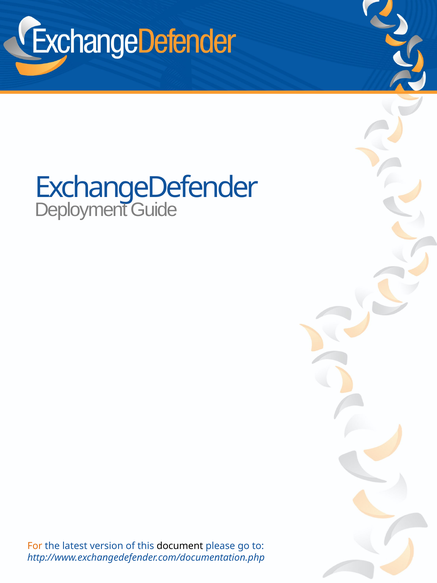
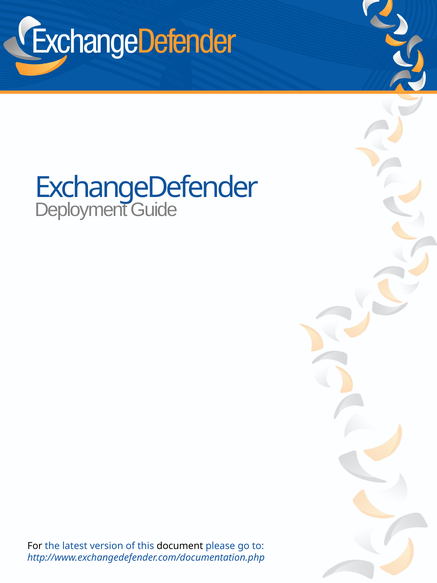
For colour: orange -> black (35, 546)
